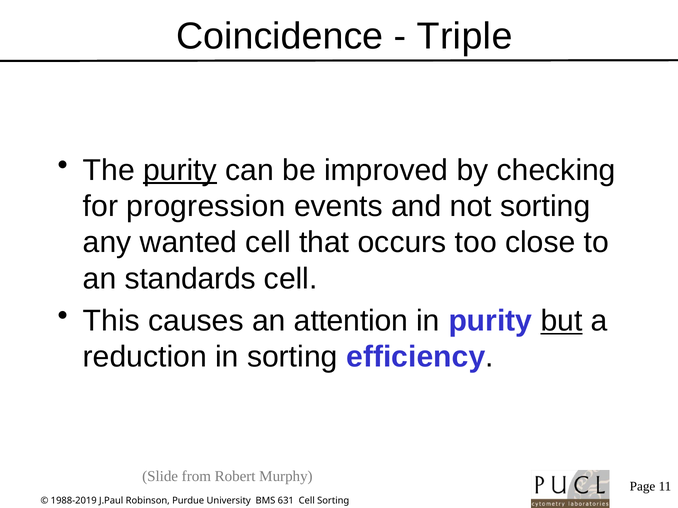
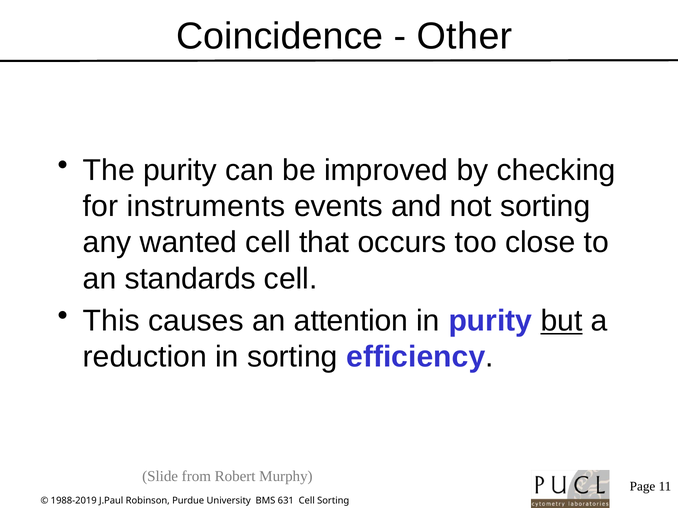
Triple: Triple -> Other (465, 37)
purity underline: present -> none (180, 170)
progression: progression -> instruments (206, 207)
